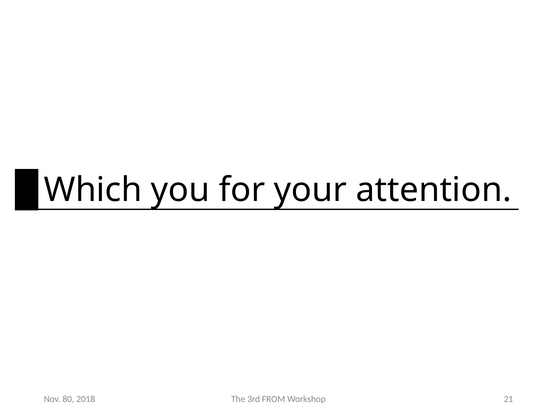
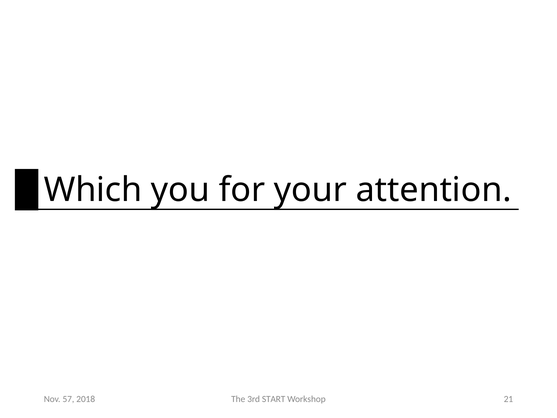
80: 80 -> 57 (68, 399)
FROM: FROM -> START (274, 399)
